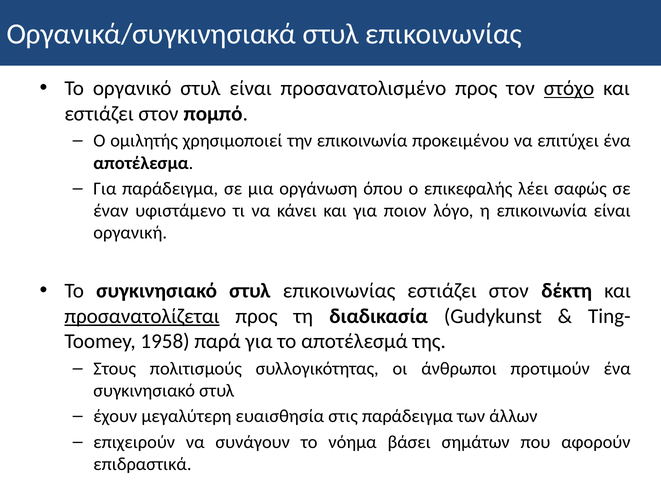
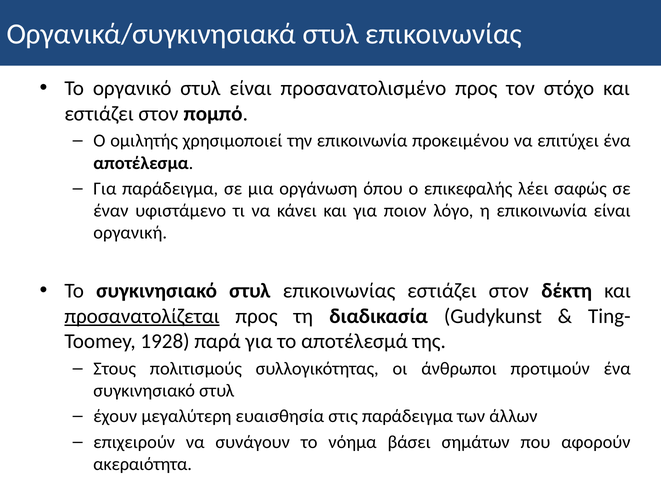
στόχο underline: present -> none (569, 88)
1958: 1958 -> 1928 (165, 341)
επιδραστικά: επιδραστικά -> ακεραιότητα (143, 464)
